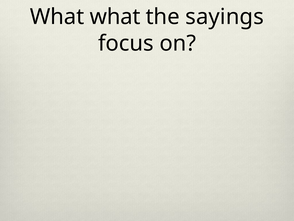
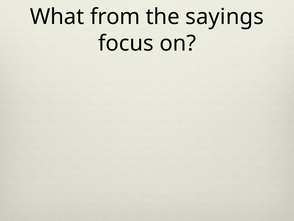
What what: what -> from (115, 17)
